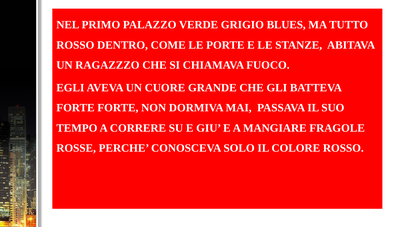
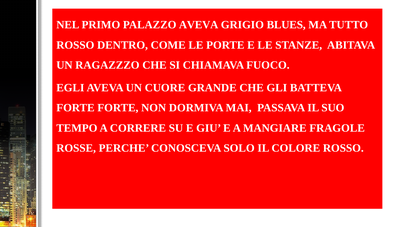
PALAZZO VERDE: VERDE -> AVEVA (199, 25)
